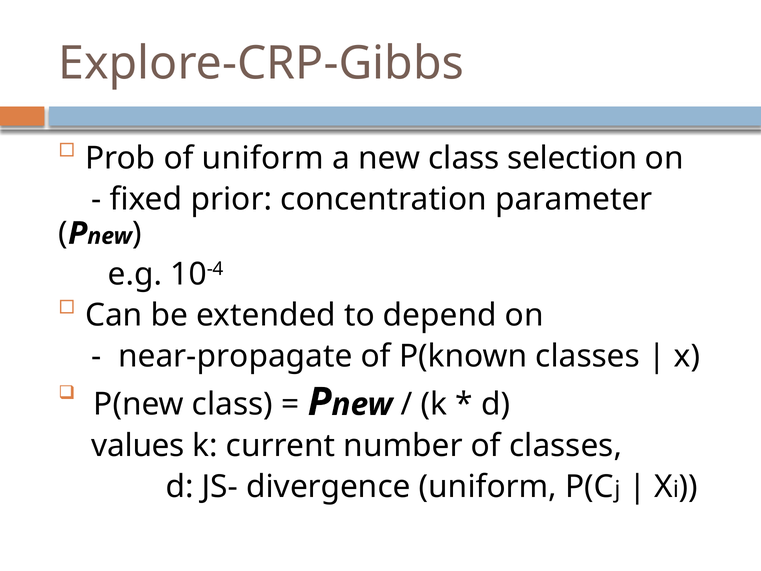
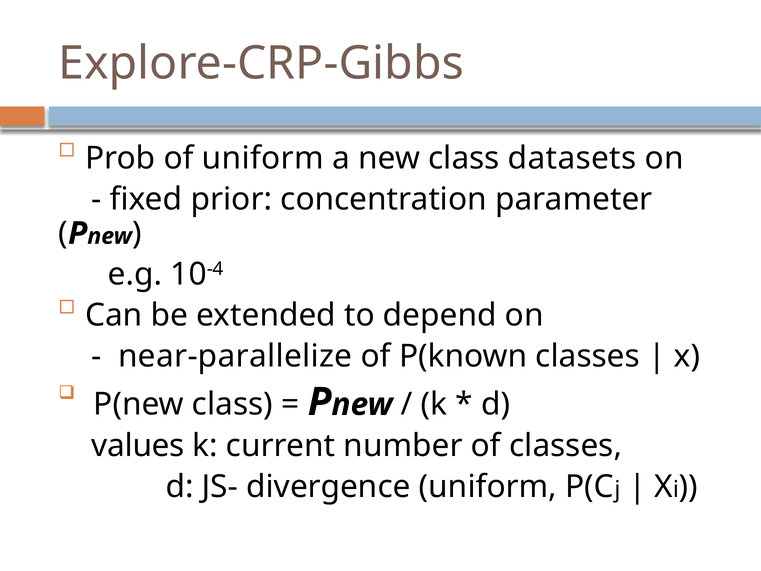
selection: selection -> datasets (572, 158)
near-propagate: near-propagate -> near-parallelize (235, 356)
